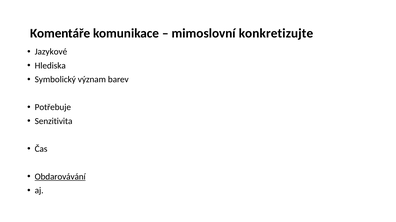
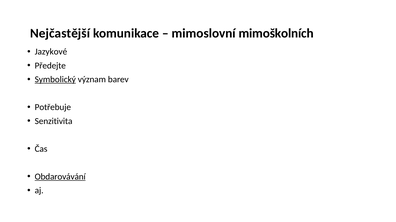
Komentáře: Komentáře -> Nejčastější (60, 33)
konkretizujte: konkretizujte -> mimoškolních (276, 33)
Hlediska: Hlediska -> Předejte (50, 66)
Symbolický underline: none -> present (55, 80)
